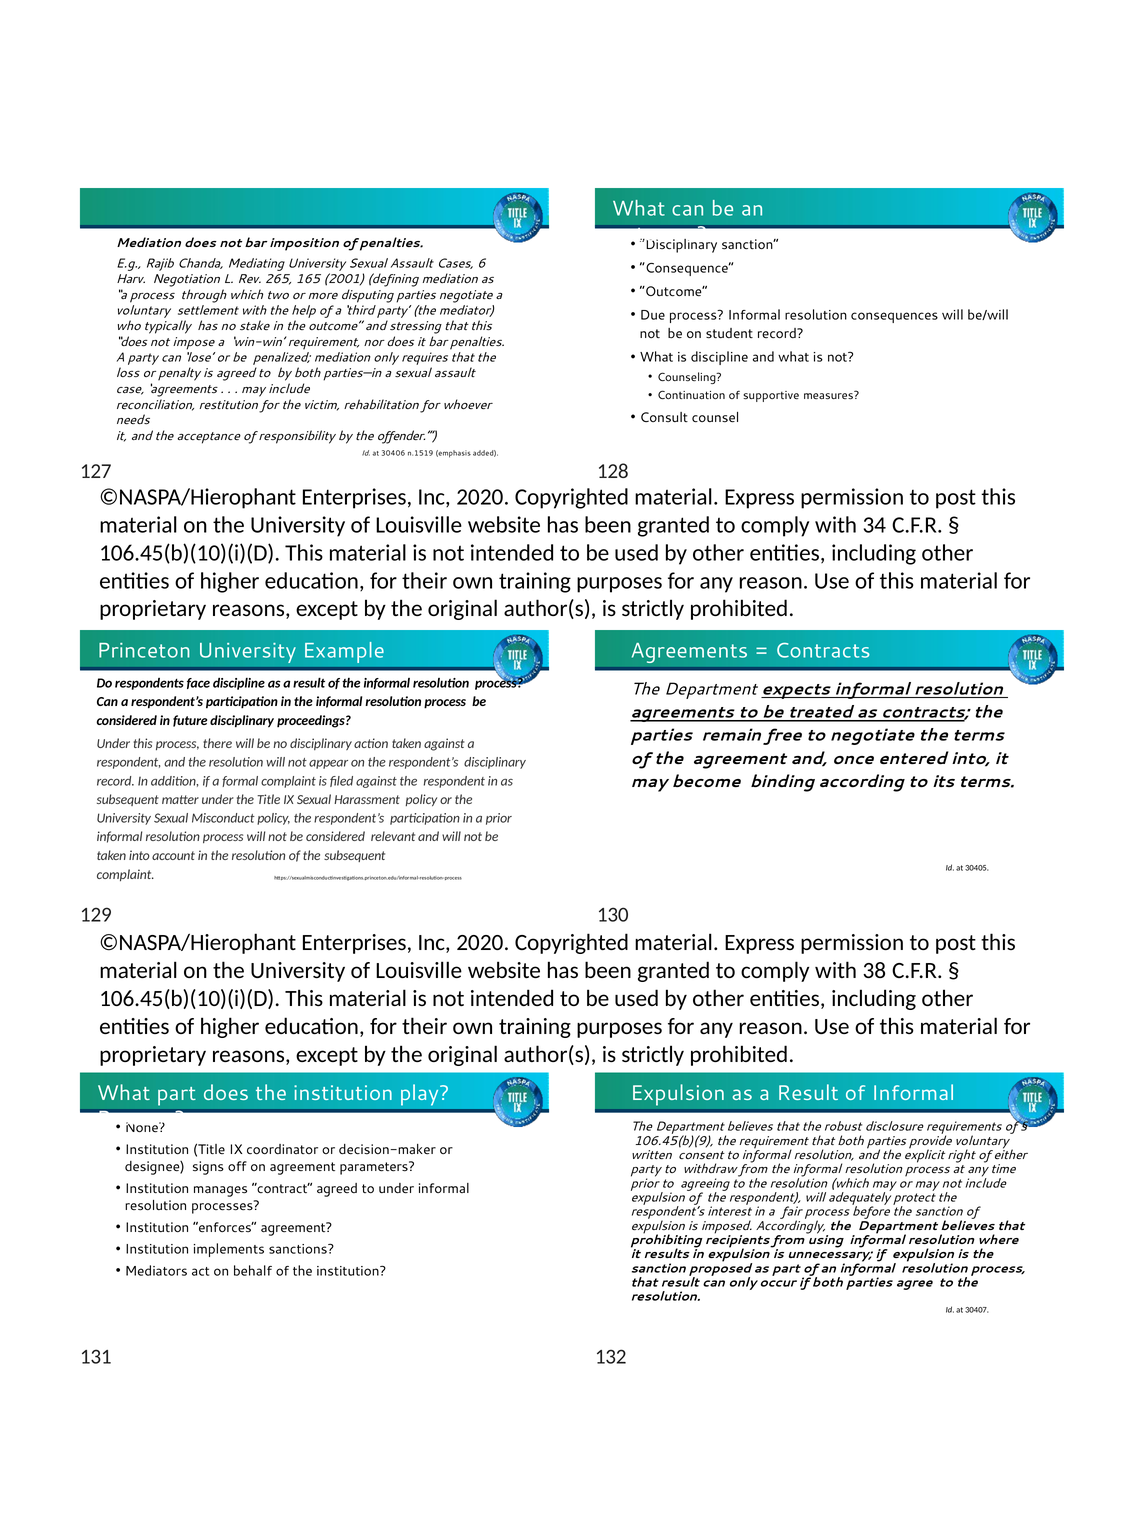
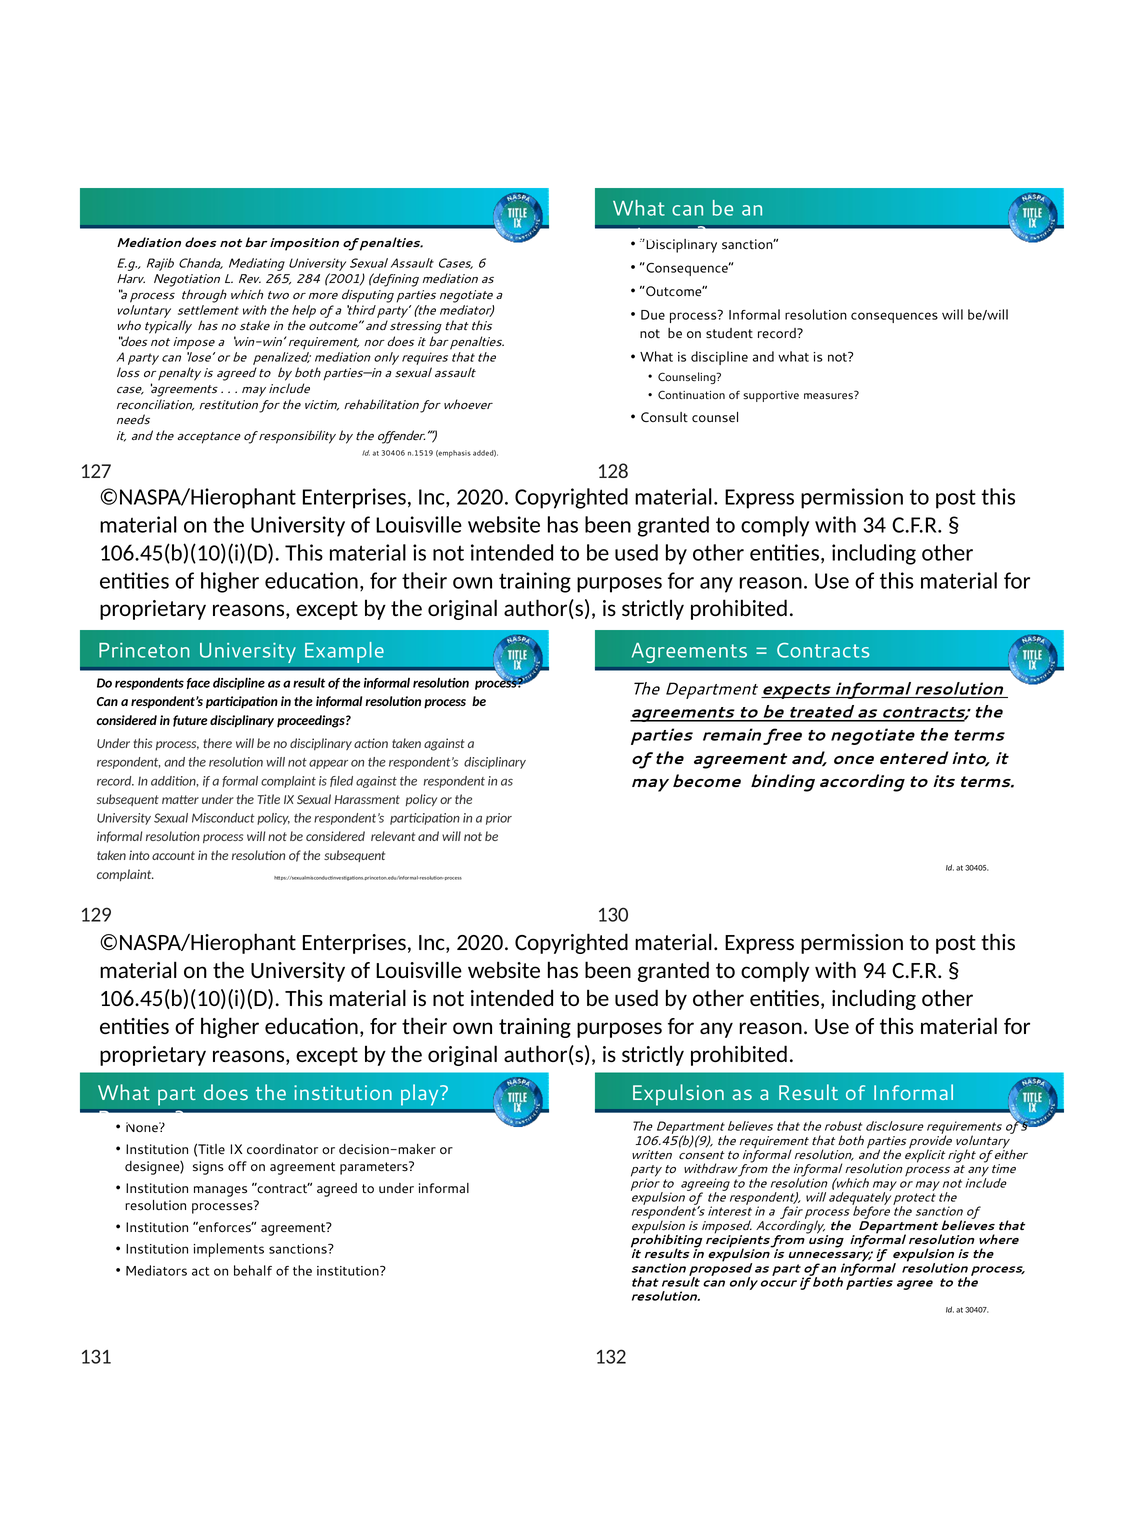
165: 165 -> 284 (308, 279)
38: 38 -> 94 (874, 971)
